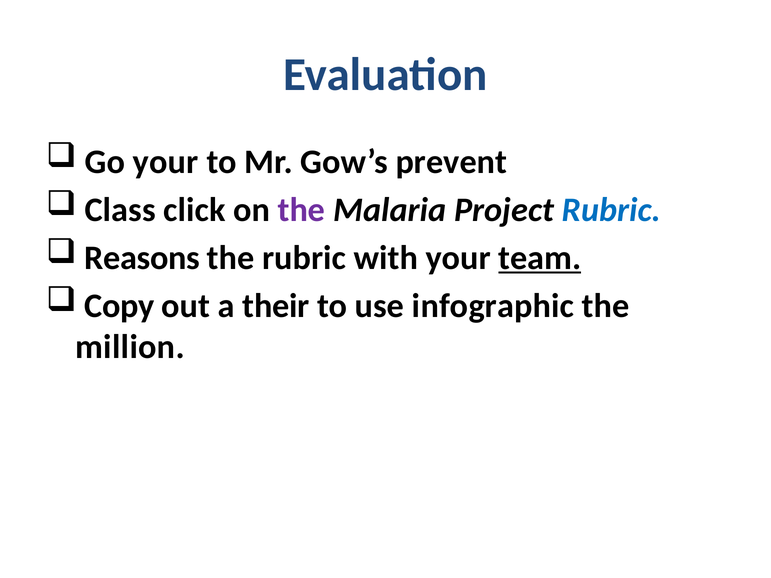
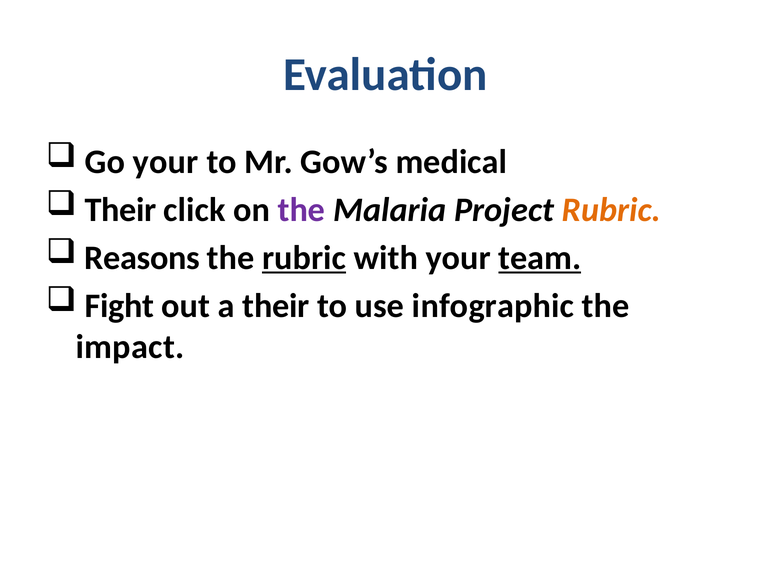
prevent: prevent -> medical (451, 162)
Class: Class -> Their (120, 210)
Rubric colour: blue -> orange (611, 210)
rubric underline: none -> present (304, 258)
Copy: Copy -> Fight (119, 306)
million: million -> impact (130, 347)
